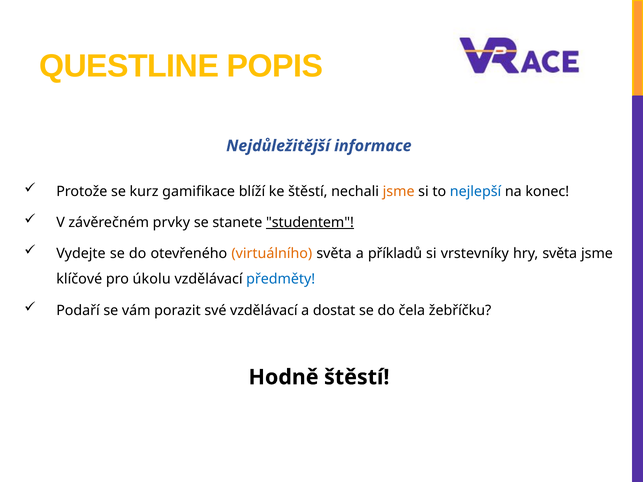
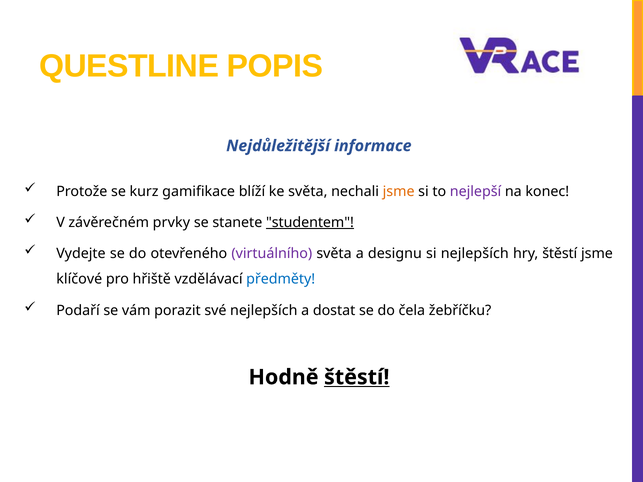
ke štěstí: štěstí -> světa (308, 192)
nejlepší colour: blue -> purple (476, 192)
virtuálního colour: orange -> purple (272, 254)
příkladů: příkladů -> designu (395, 254)
si vrstevníky: vrstevníky -> nejlepších (475, 254)
hry světa: světa -> štěstí (560, 254)
úkolu: úkolu -> hřiště (152, 279)
své vzdělávací: vzdělávací -> nejlepších (264, 310)
štěstí underline: none -> present (357, 377)
